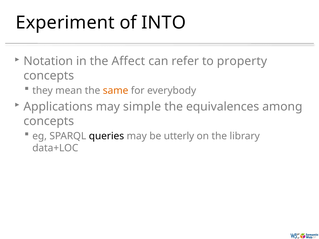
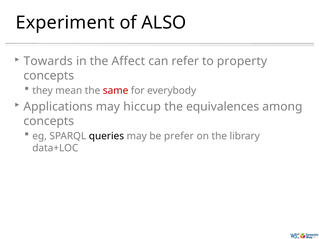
INTO: INTO -> ALSO (164, 23)
Notation: Notation -> Towards (48, 61)
same colour: orange -> red (116, 91)
simple: simple -> hiccup (142, 107)
utterly: utterly -> prefer (179, 136)
